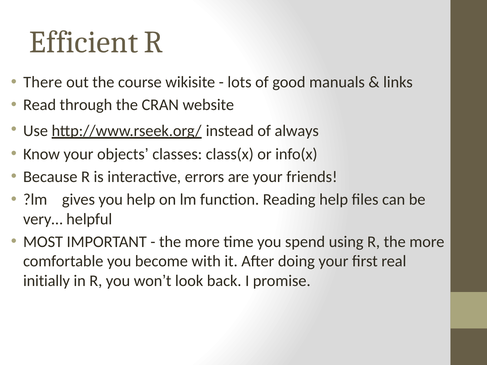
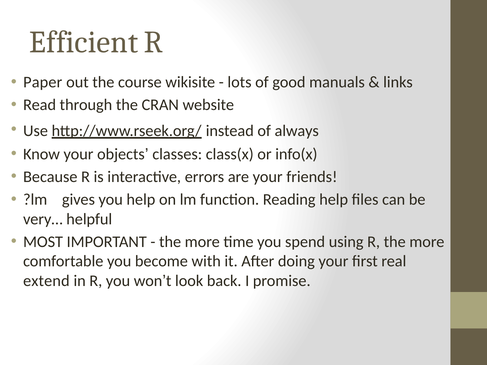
There: There -> Paper (43, 82)
initially: initially -> extend (46, 281)
